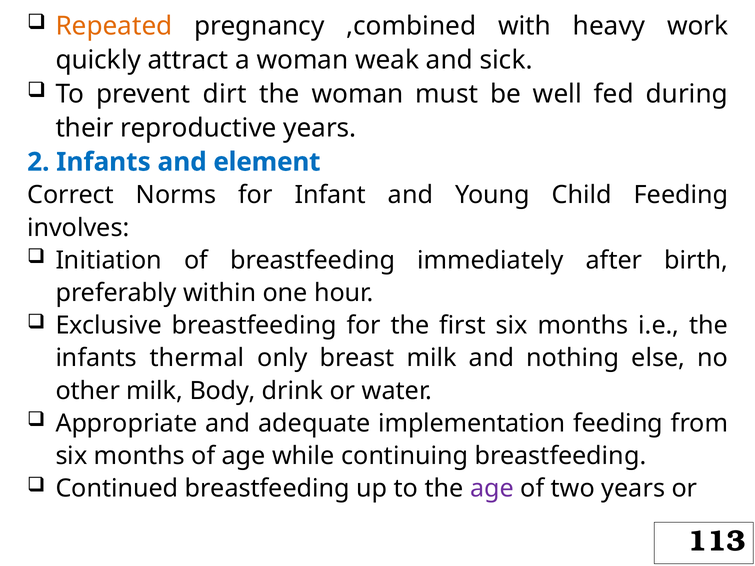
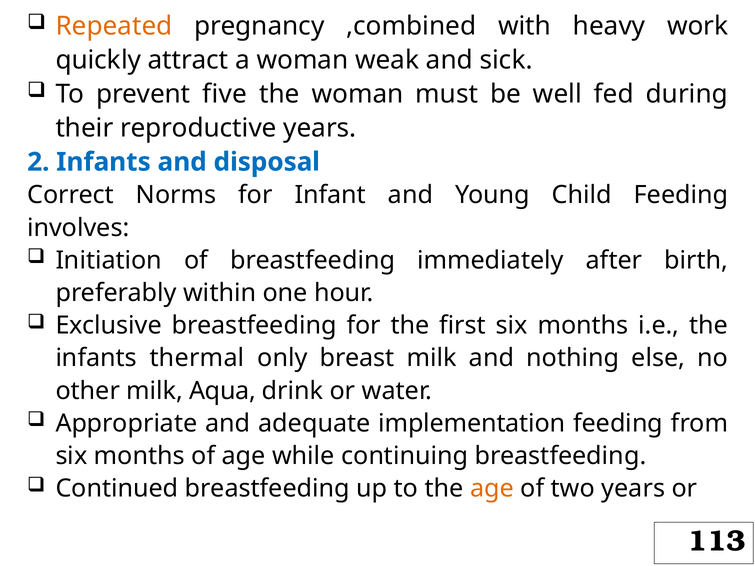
dirt: dirt -> five (225, 94)
element: element -> disposal (267, 162)
Body: Body -> Aqua (223, 391)
age colour: purple -> orange (492, 489)
